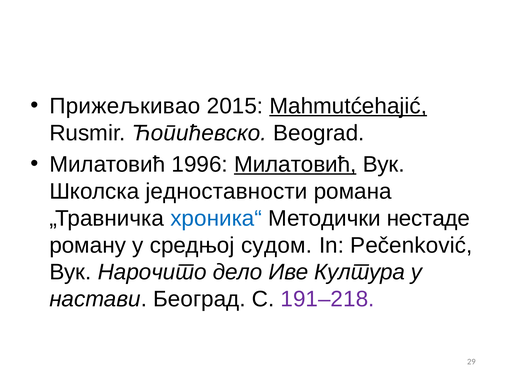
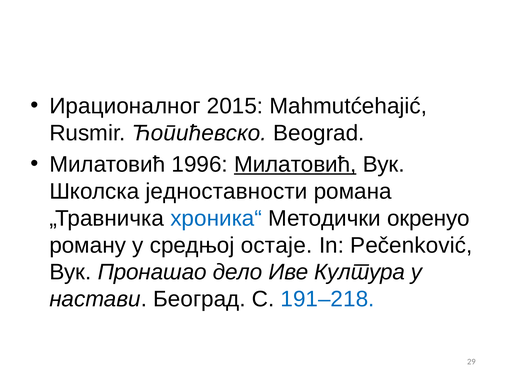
Прижељкивао: Прижељкивао -> Ирационалног (125, 106)
Mahmutćehajić underline: present -> none (348, 106)
нестаде: нестаде -> окренуо (428, 219)
судом: судом -> остаје (277, 246)
Нарочито: Нарочито -> Пронашао (152, 273)
191–218 colour: purple -> blue (328, 300)
